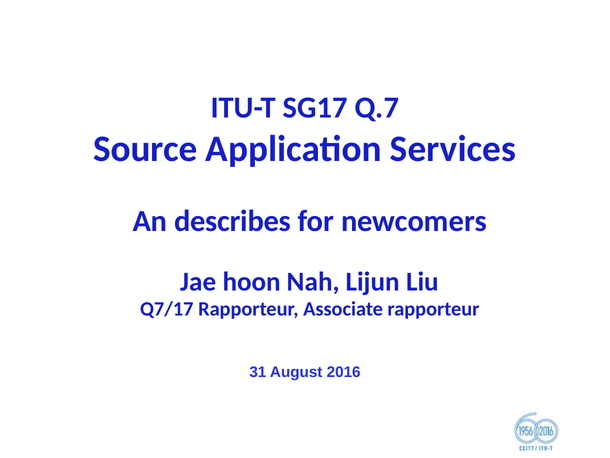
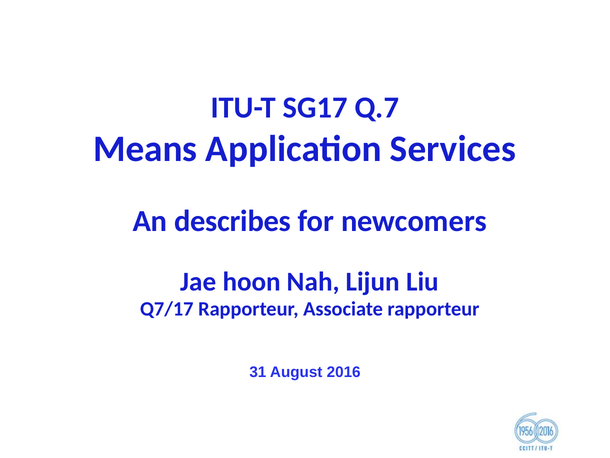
Source: Source -> Means (145, 149)
